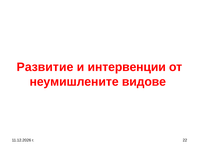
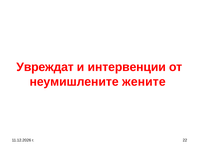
Развитие: Развитие -> Увреждат (45, 67)
видове: видове -> жените (144, 81)
